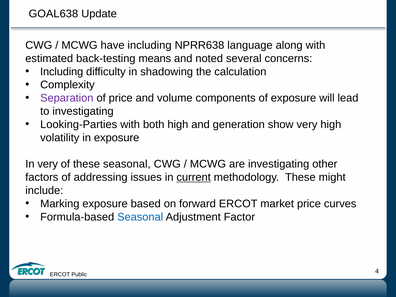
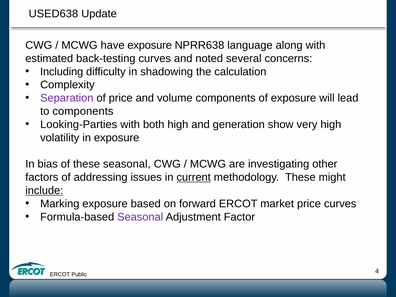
GOAL638: GOAL638 -> USED638 (53, 14)
have including: including -> exposure (150, 45)
back-testing means: means -> curves (155, 58)
to investigating: investigating -> components (83, 111)
In very: very -> bias (48, 164)
include underline: none -> present (44, 191)
Seasonal colour: blue -> purple (140, 217)
